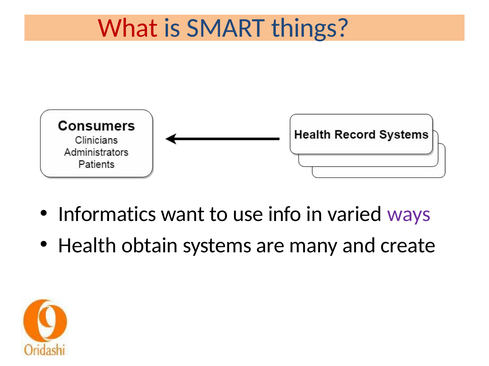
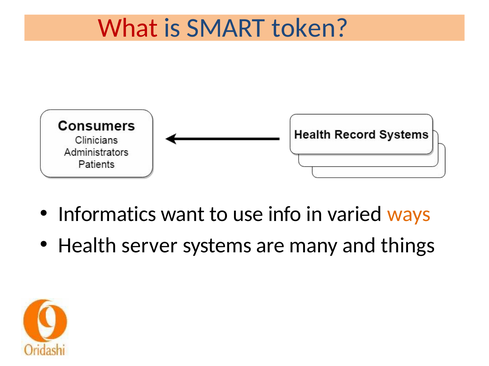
things: things -> token (310, 28)
ways colour: purple -> orange (409, 214)
obtain: obtain -> server (150, 246)
create: create -> things (408, 246)
